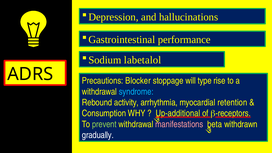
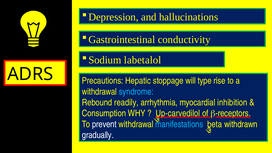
performance: performance -> conductivity (184, 40)
Blocker: Blocker -> Hepatic (138, 81)
activity: activity -> readily (126, 103)
retention: retention -> inhibition (232, 103)
Up-additional: Up-additional -> Up-carvedilol (178, 113)
prevent colour: light green -> white (104, 124)
manifestations colour: pink -> light blue (179, 124)
